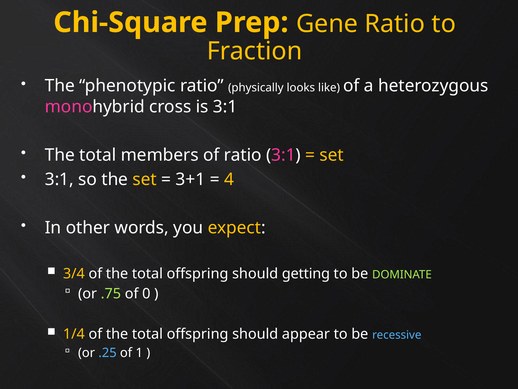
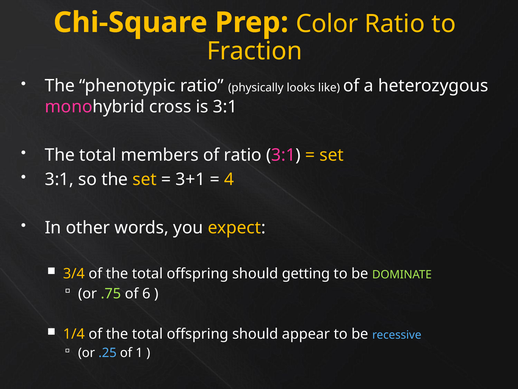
Gene: Gene -> Color (327, 24)
0: 0 -> 6 (146, 293)
